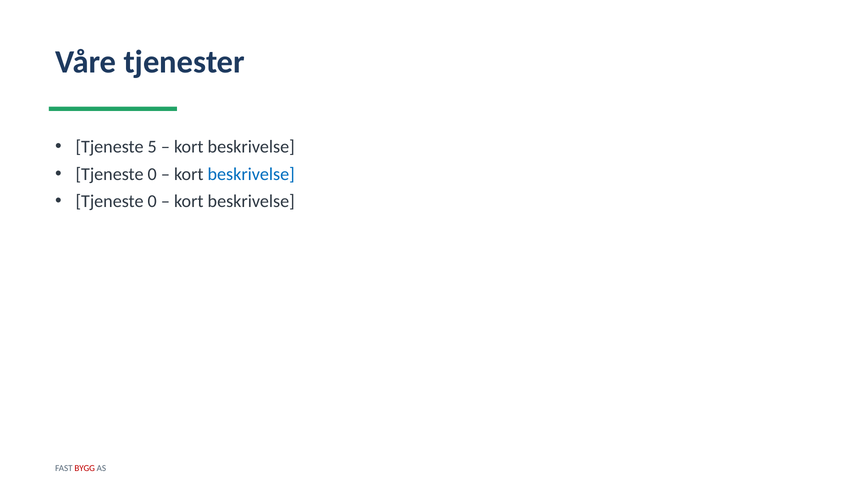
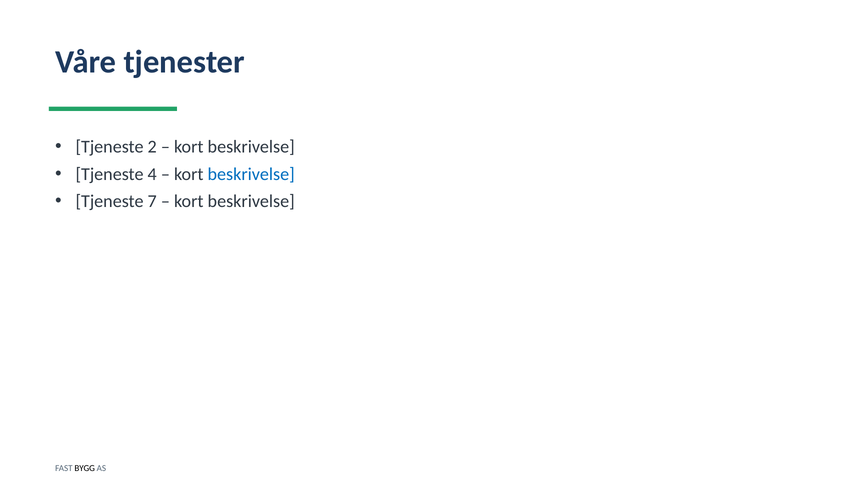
5: 5 -> 2 (152, 147)
0: 0 -> 4 (152, 174)
0: 0 -> 7 (152, 201)
BYGG colour: red -> black (85, 468)
